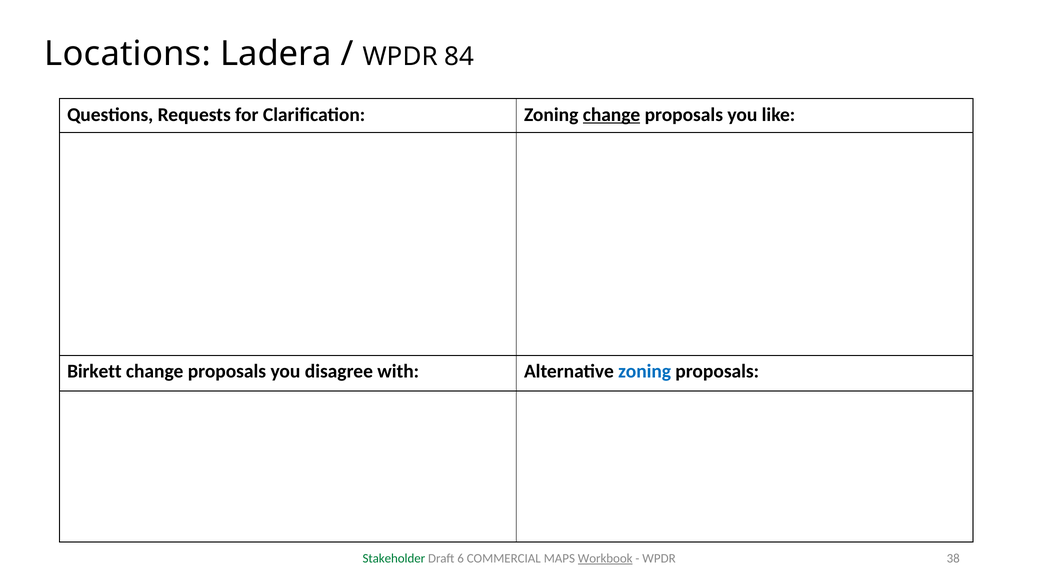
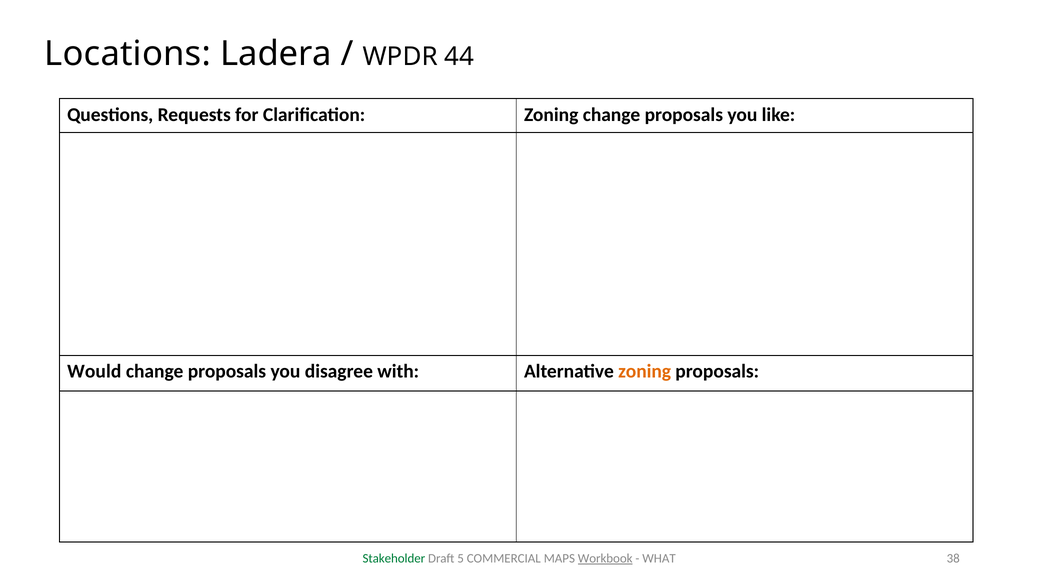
84: 84 -> 44 (459, 57)
change underline: present -> none (612, 115)
Birkett: Birkett -> Would (94, 371)
zoning colour: blue -> orange (645, 371)
6: 6 -> 5 (461, 558)
WPDR: WPDR -> WHAT (659, 558)
